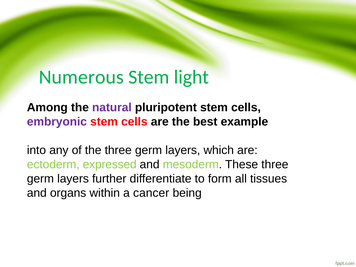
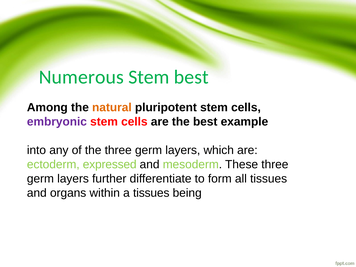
Stem light: light -> best (191, 77)
natural colour: purple -> orange (112, 108)
a cancer: cancer -> tissues (151, 193)
